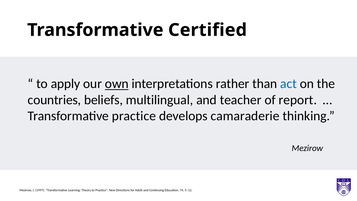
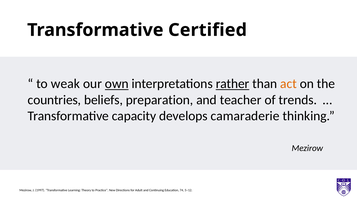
apply: apply -> weak (65, 84)
rather underline: none -> present (233, 84)
act colour: blue -> orange (289, 84)
multilingual: multilingual -> preparation (160, 100)
report: report -> trends (298, 100)
Transformative practice: practice -> capacity (134, 116)
